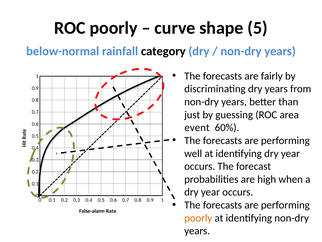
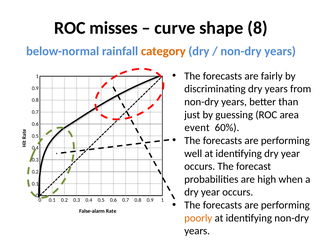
ROC poorly: poorly -> misses (114, 28)
5: 5 -> 8 (258, 28)
category colour: black -> orange (163, 51)
